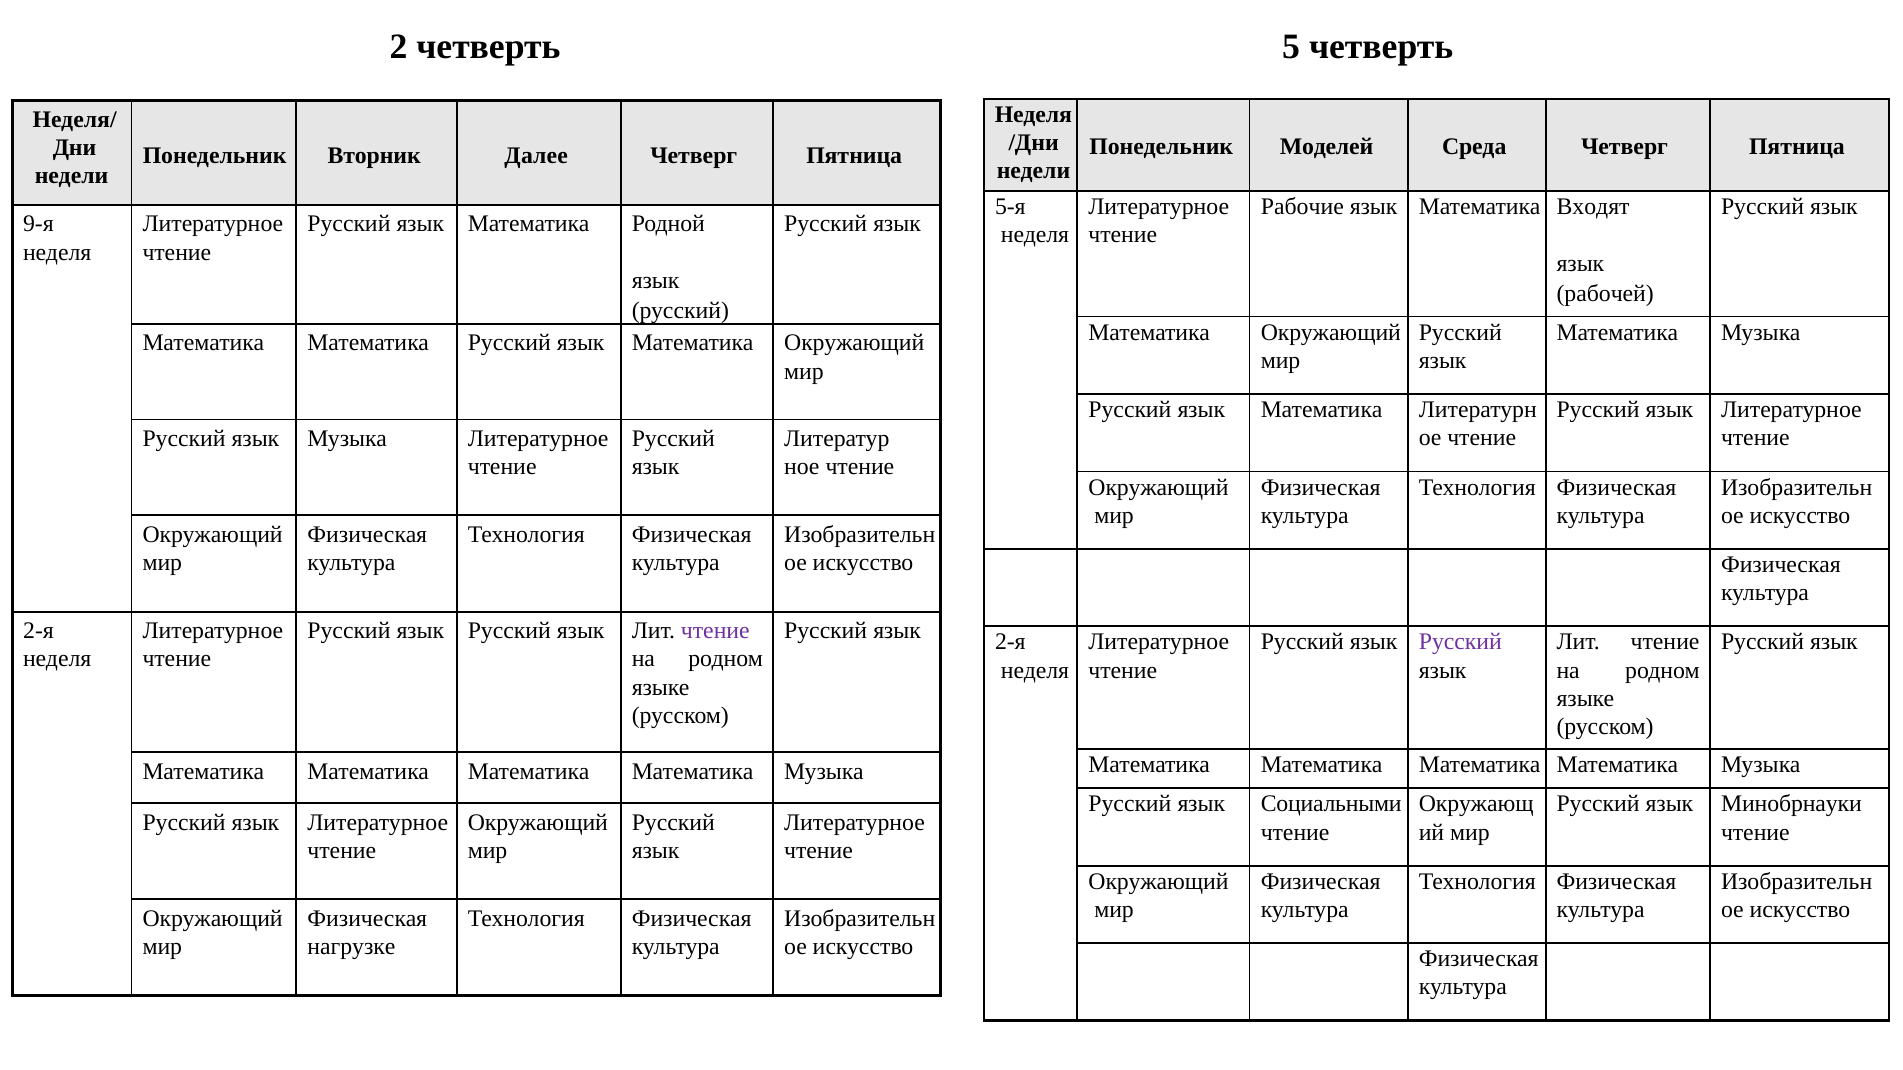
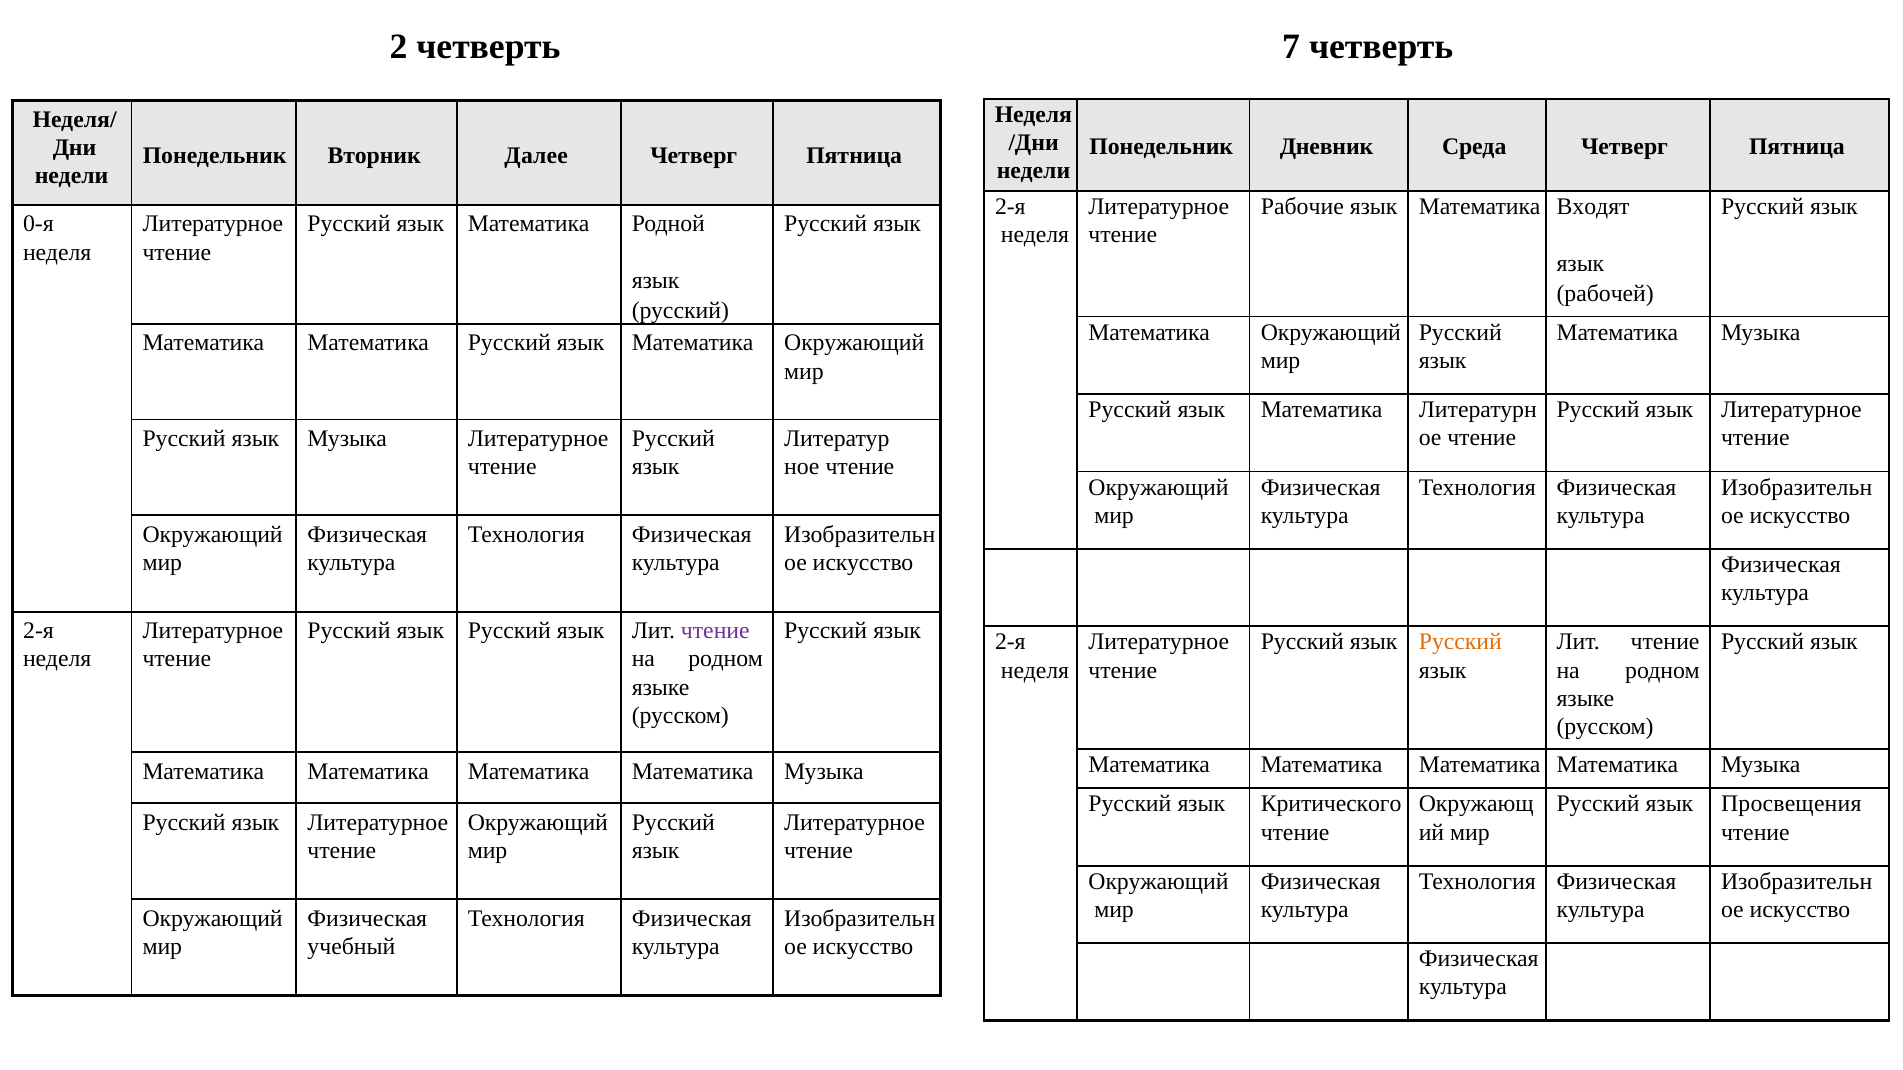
5: 5 -> 7 (1291, 47)
Моделей: Моделей -> Дневник (1327, 146)
5-я: 5-я -> 2-я (1010, 207)
9-я: 9-я -> 0-я (38, 224)
Русский colour: purple -> orange (1460, 642)
Социальными: Социальными -> Критического (1331, 804)
Минобрнауки: Минобрнауки -> Просвещения (1791, 804)
нагрузке: нагрузке -> учебный (351, 947)
